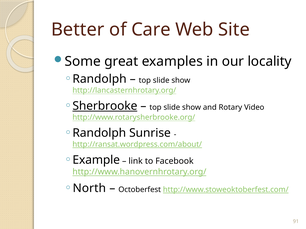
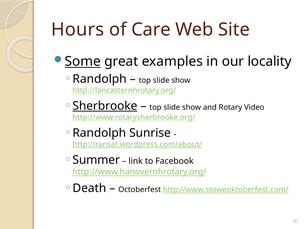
Better: Better -> Hours (78, 30)
Some underline: none -> present (83, 62)
Example: Example -> Summer (96, 160)
North: North -> Death (89, 189)
